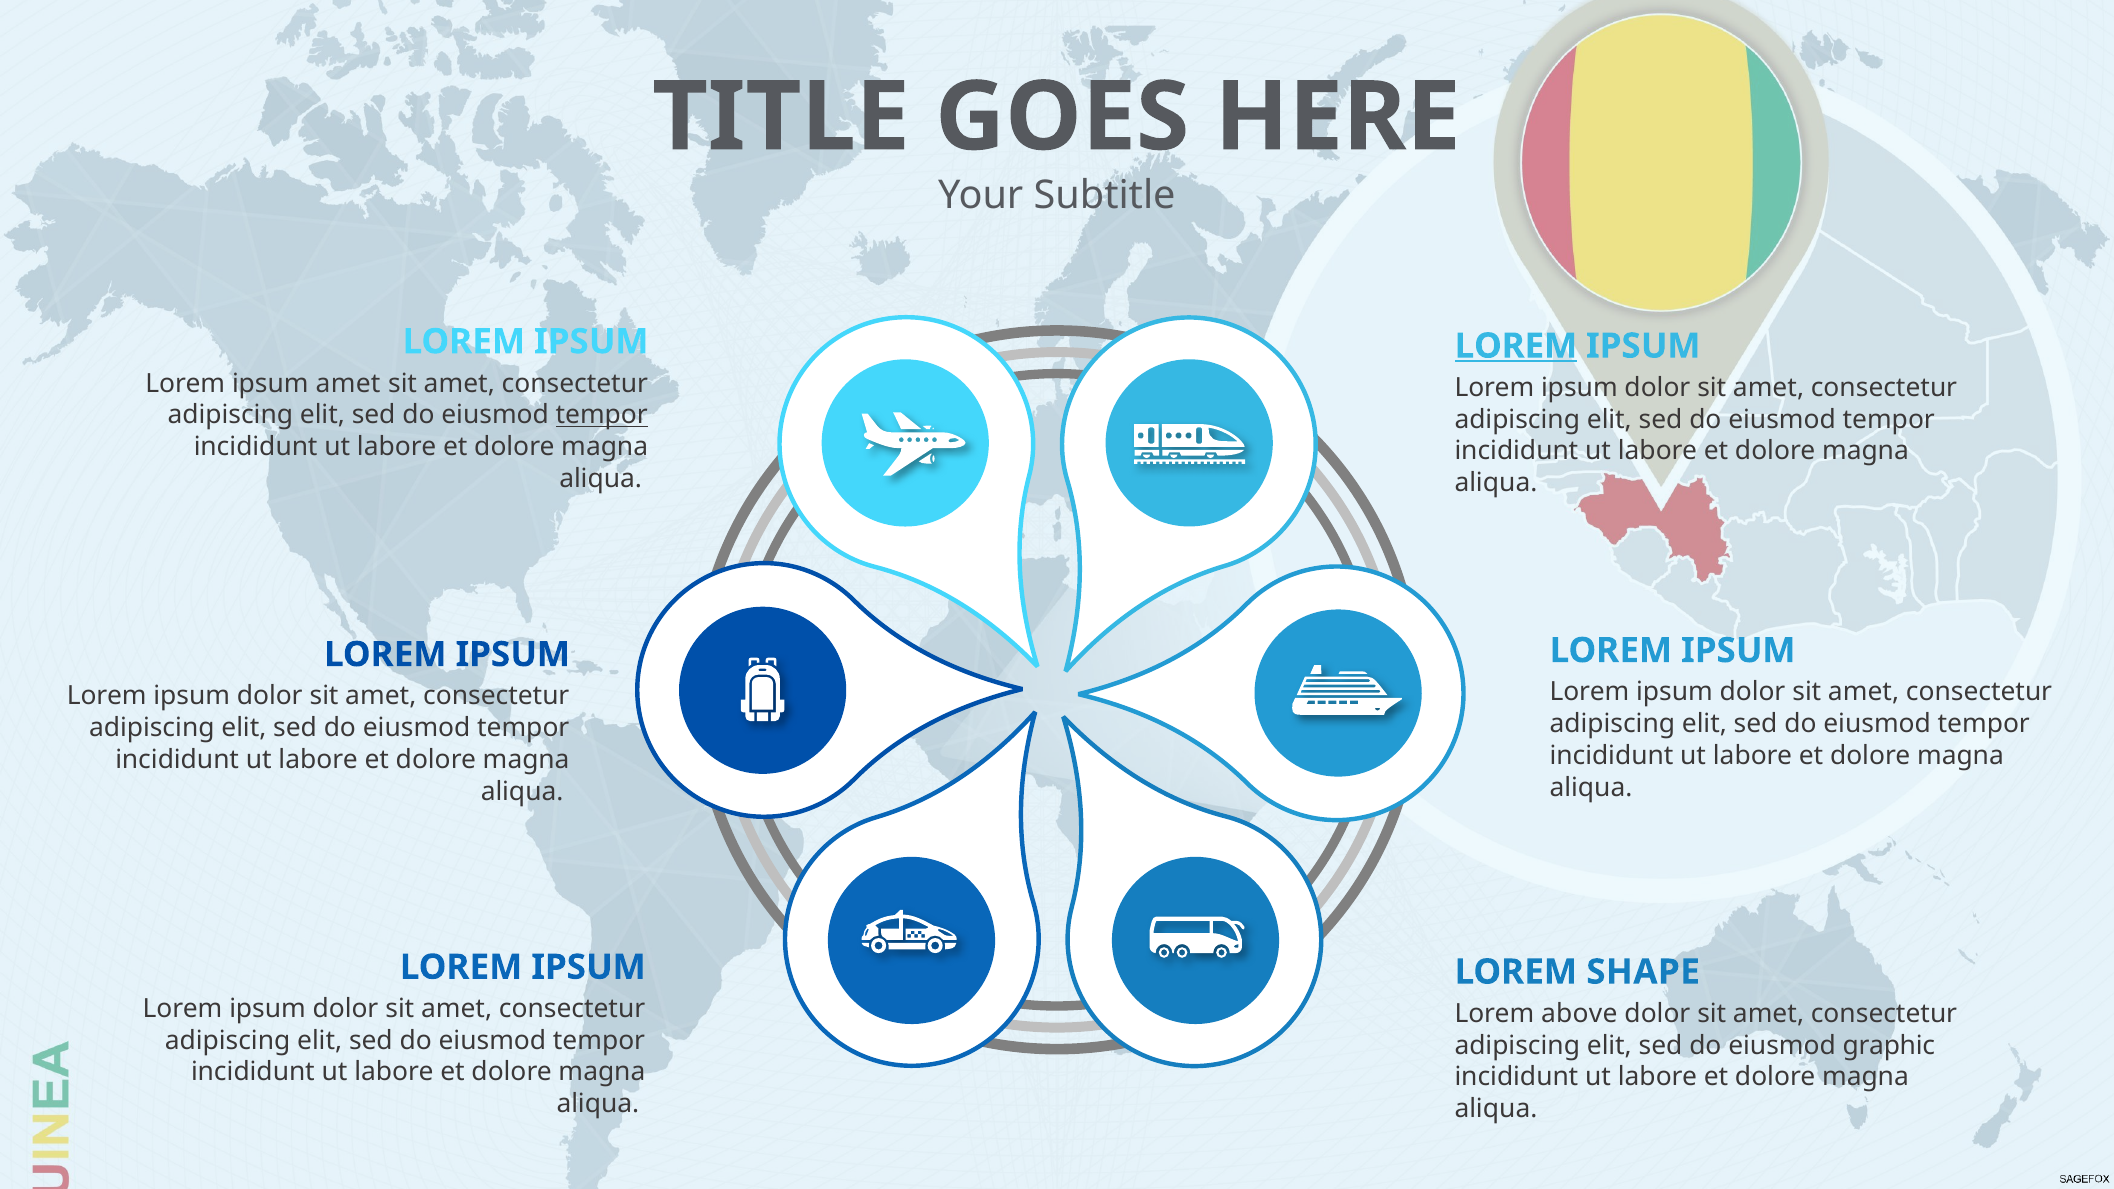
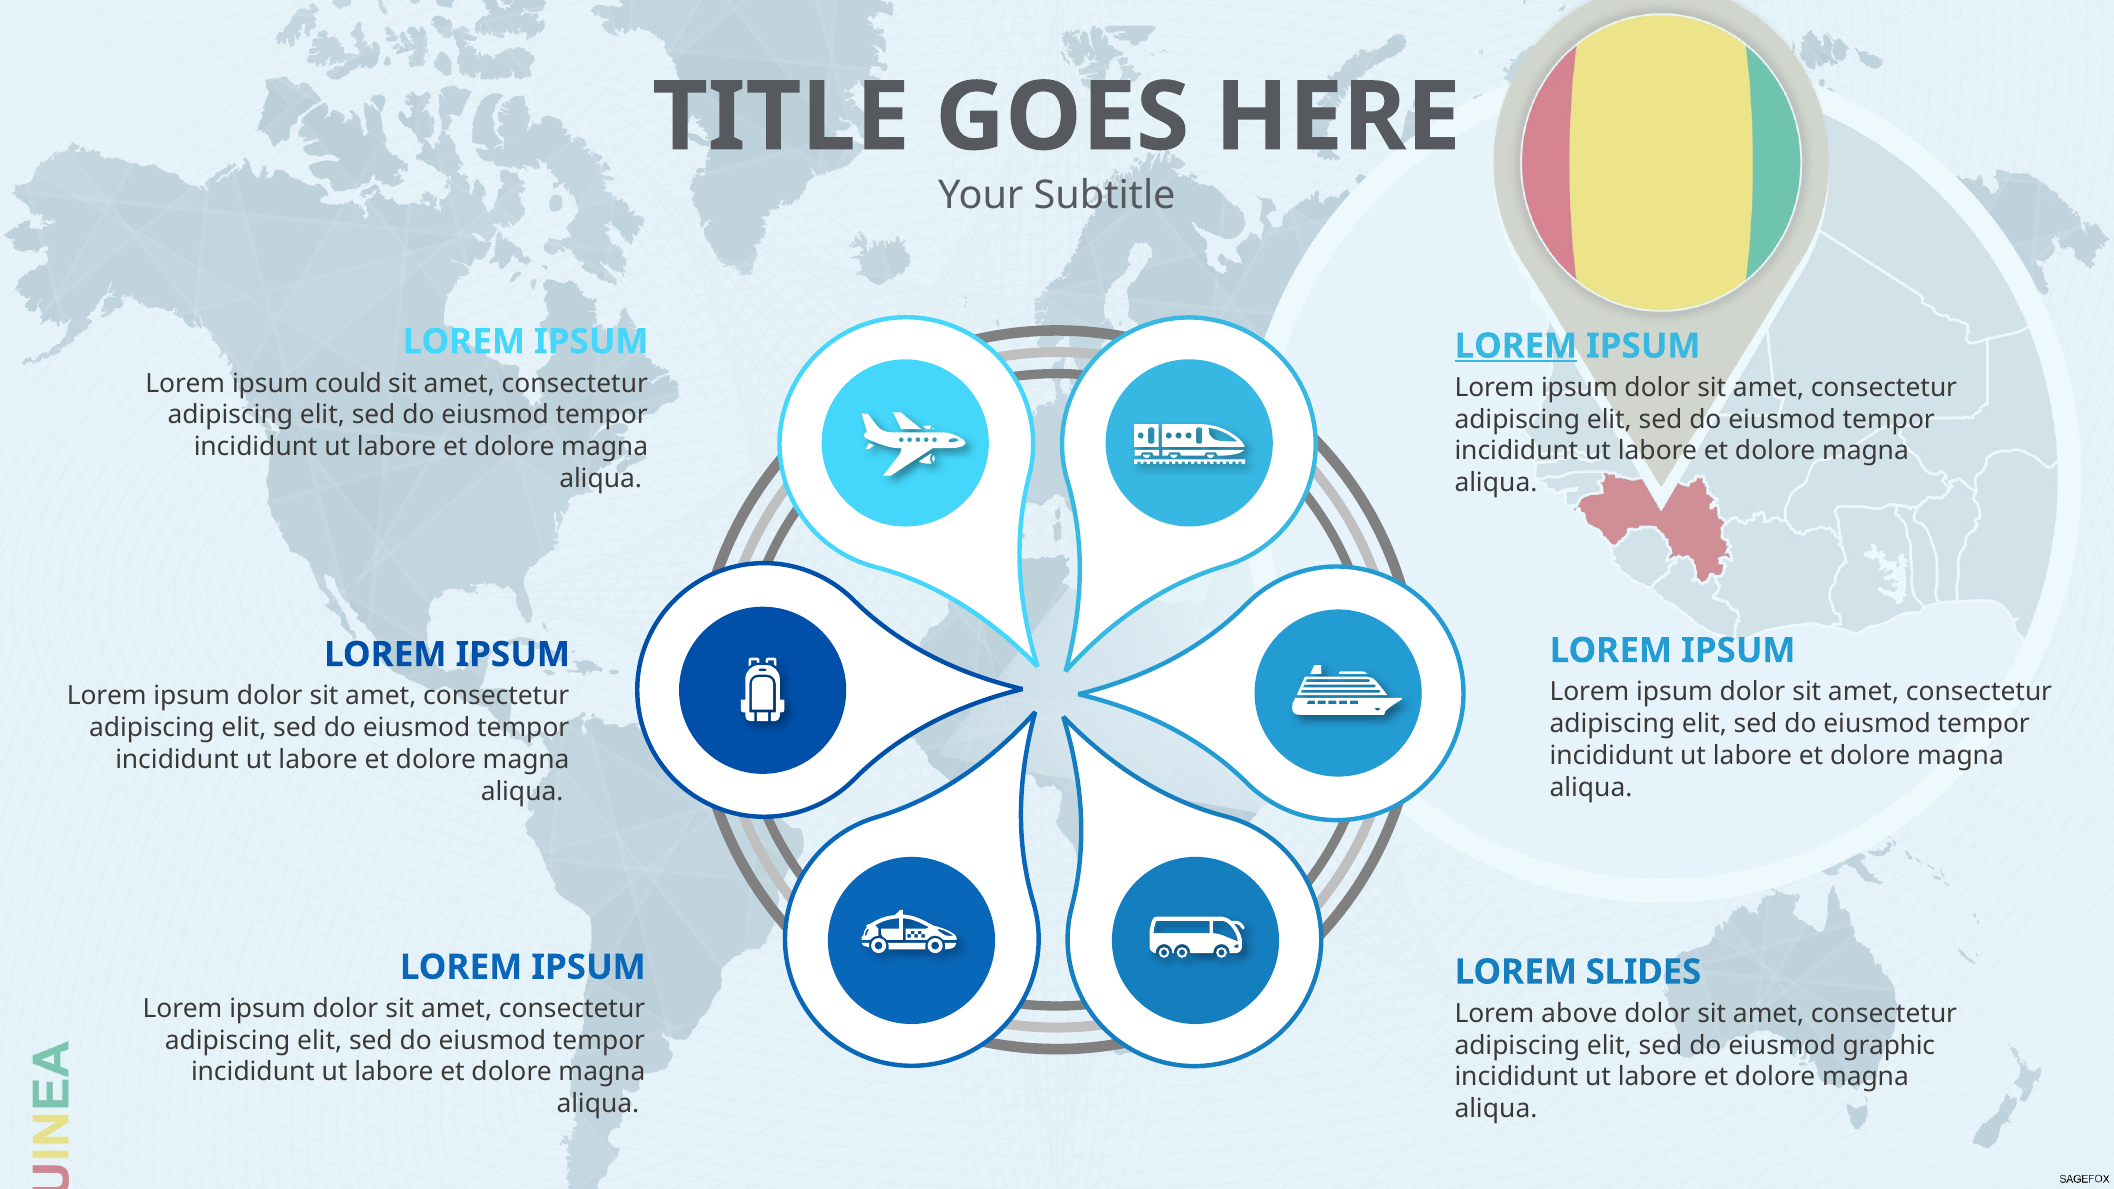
ipsum amet: amet -> could (348, 383)
tempor underline: present -> none (602, 415)
SHAPE: SHAPE -> SLIDES (1643, 972)
